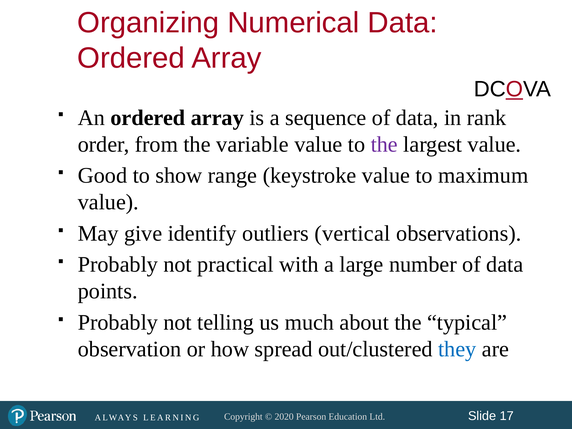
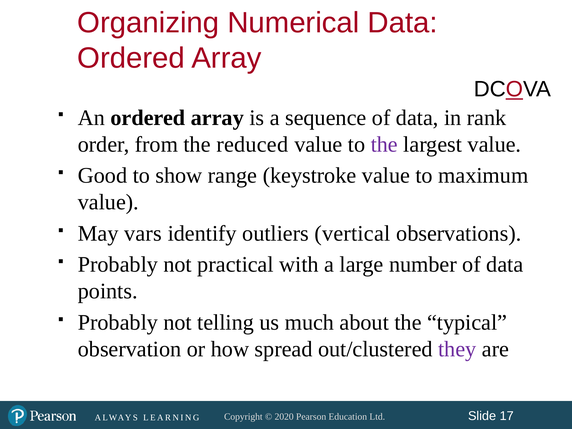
variable: variable -> reduced (252, 144)
give: give -> vars (143, 233)
they colour: blue -> purple (457, 349)
